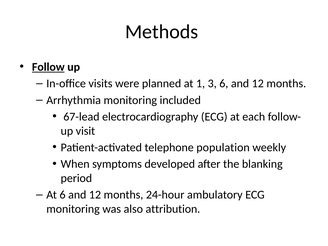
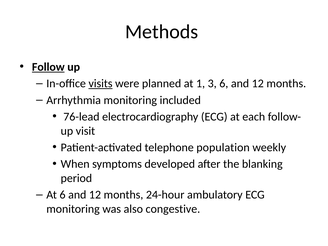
visits underline: none -> present (101, 84)
67-lead: 67-lead -> 76-lead (81, 117)
attribution: attribution -> congestive (173, 209)
